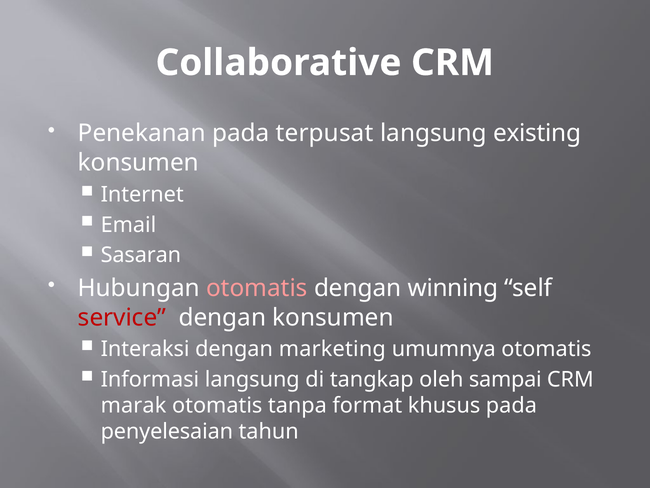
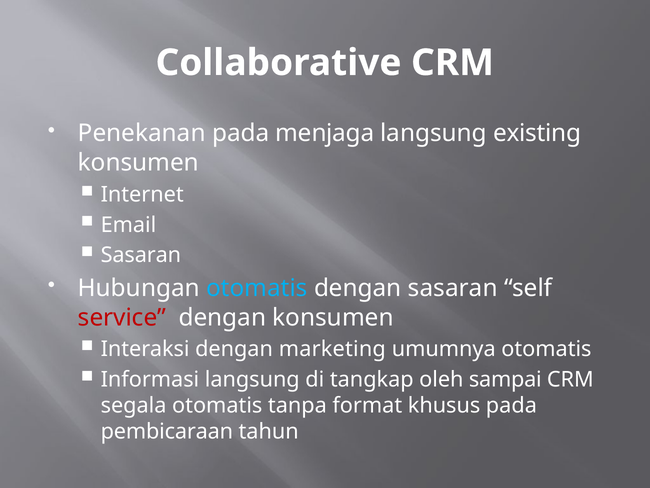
terpusat: terpusat -> menjaga (325, 133)
otomatis colour: pink -> light blue (257, 288)
dengan winning: winning -> sasaran (453, 288)
marak: marak -> segala (134, 405)
penyelesaian: penyelesaian -> pembicaraan (167, 431)
